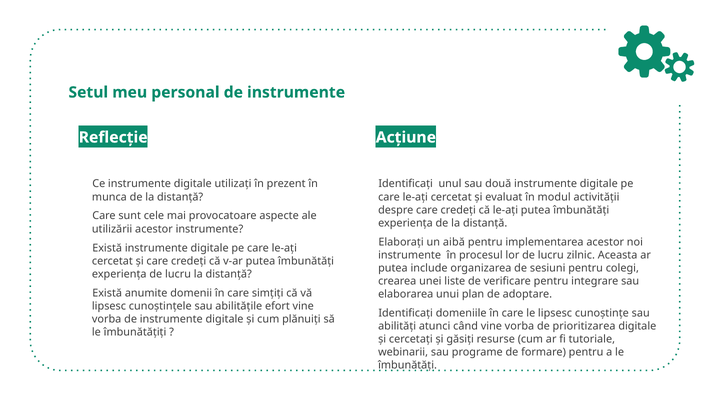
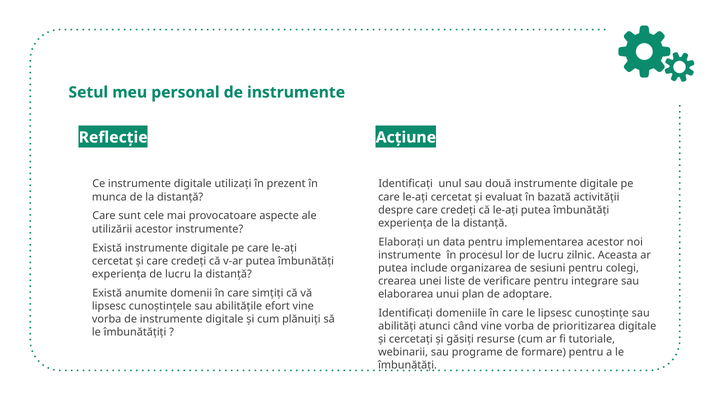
modul: modul -> bazată (554, 197)
aibă: aibă -> data (454, 242)
